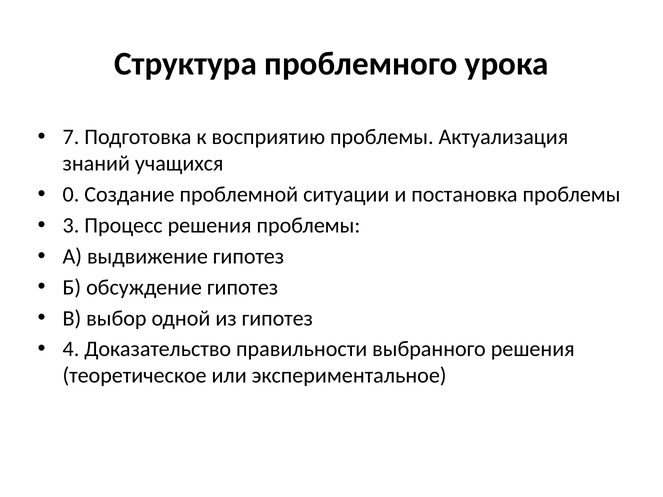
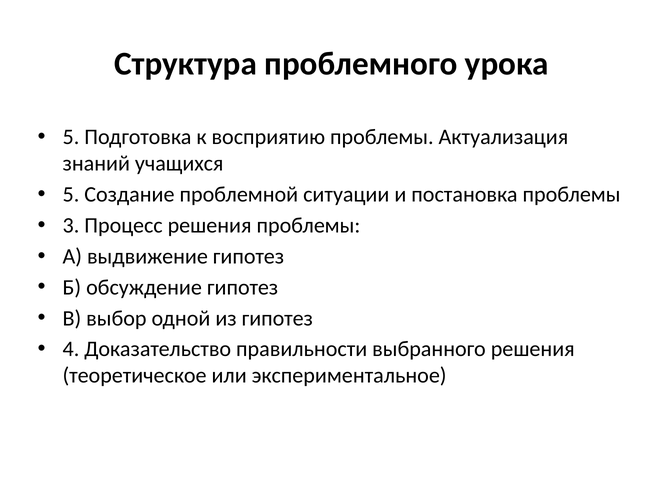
7: 7 -> 5 (71, 137)
0: 0 -> 5 (71, 195)
